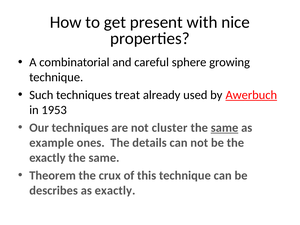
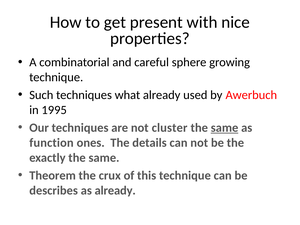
treat: treat -> what (127, 95)
Awerbuch underline: present -> none (251, 95)
1953: 1953 -> 1995 (54, 110)
example: example -> function (51, 143)
as exactly: exactly -> already (115, 190)
